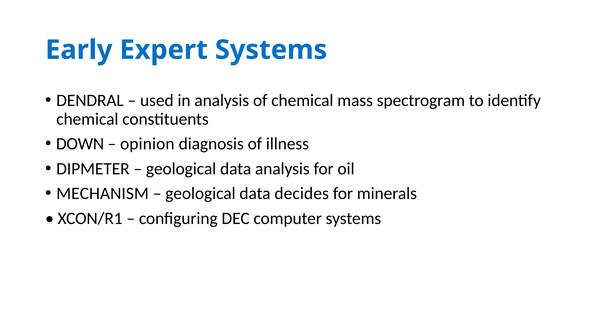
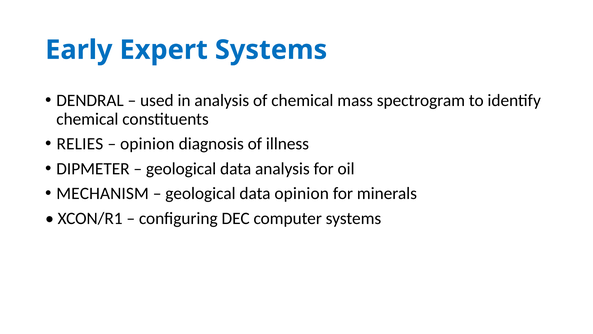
DOWN: DOWN -> RELIES (80, 144)
data decides: decides -> opinion (302, 193)
